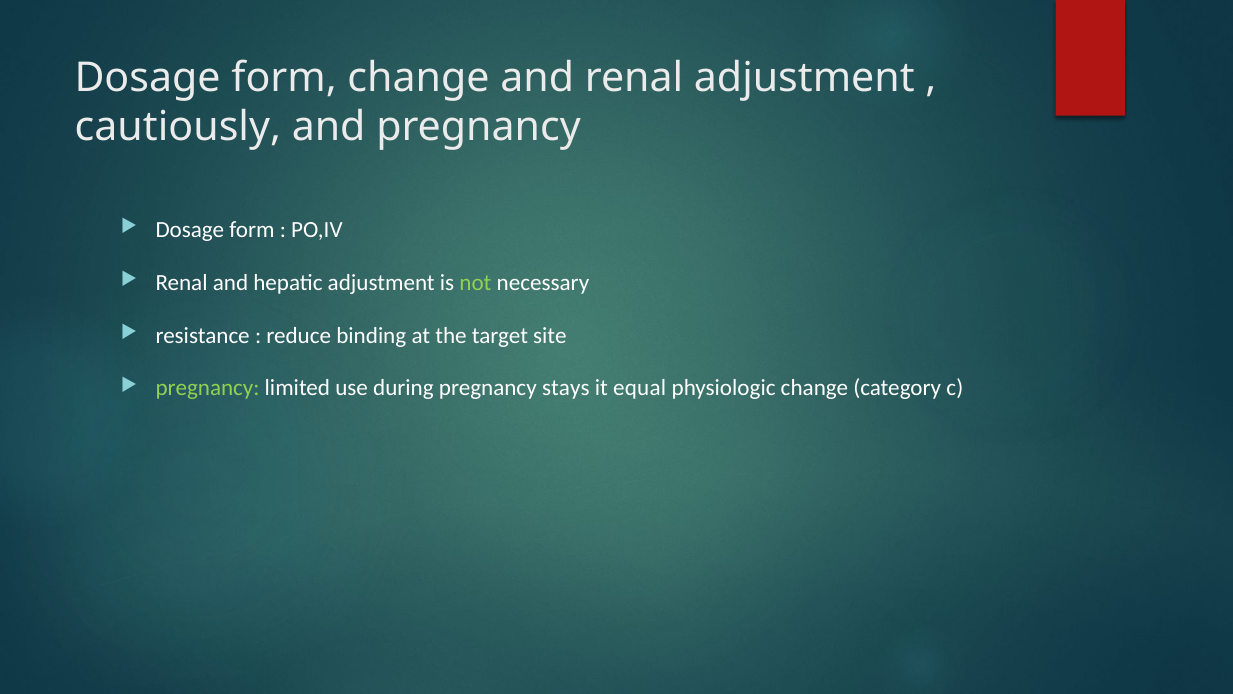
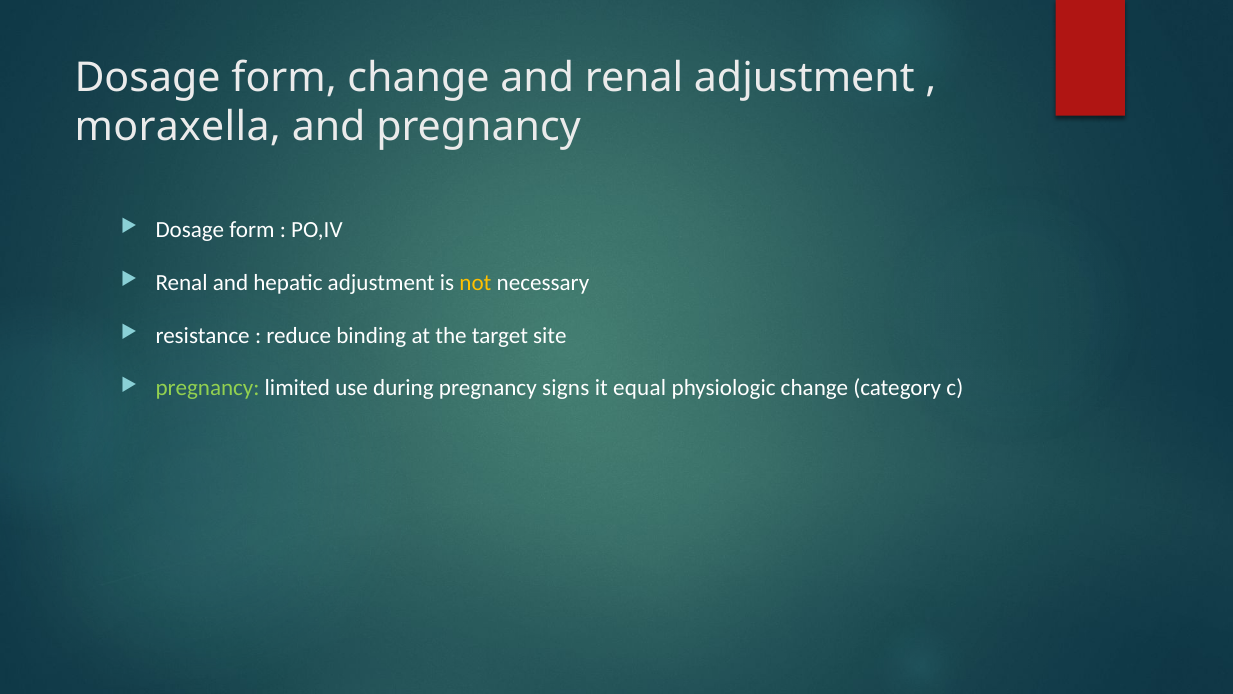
cautiously: cautiously -> moraxella (178, 127)
not colour: light green -> yellow (475, 282)
stays: stays -> signs (566, 388)
